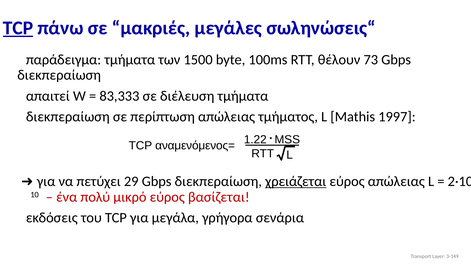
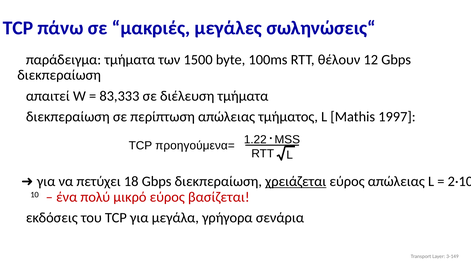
TCP underline: present -> none (18, 28)
73: 73 -> 12 (371, 60)
αναμενόμενος=: αναμενόμενος= -> προηγούμενα= (195, 145)
29: 29 -> 18 (131, 181)
